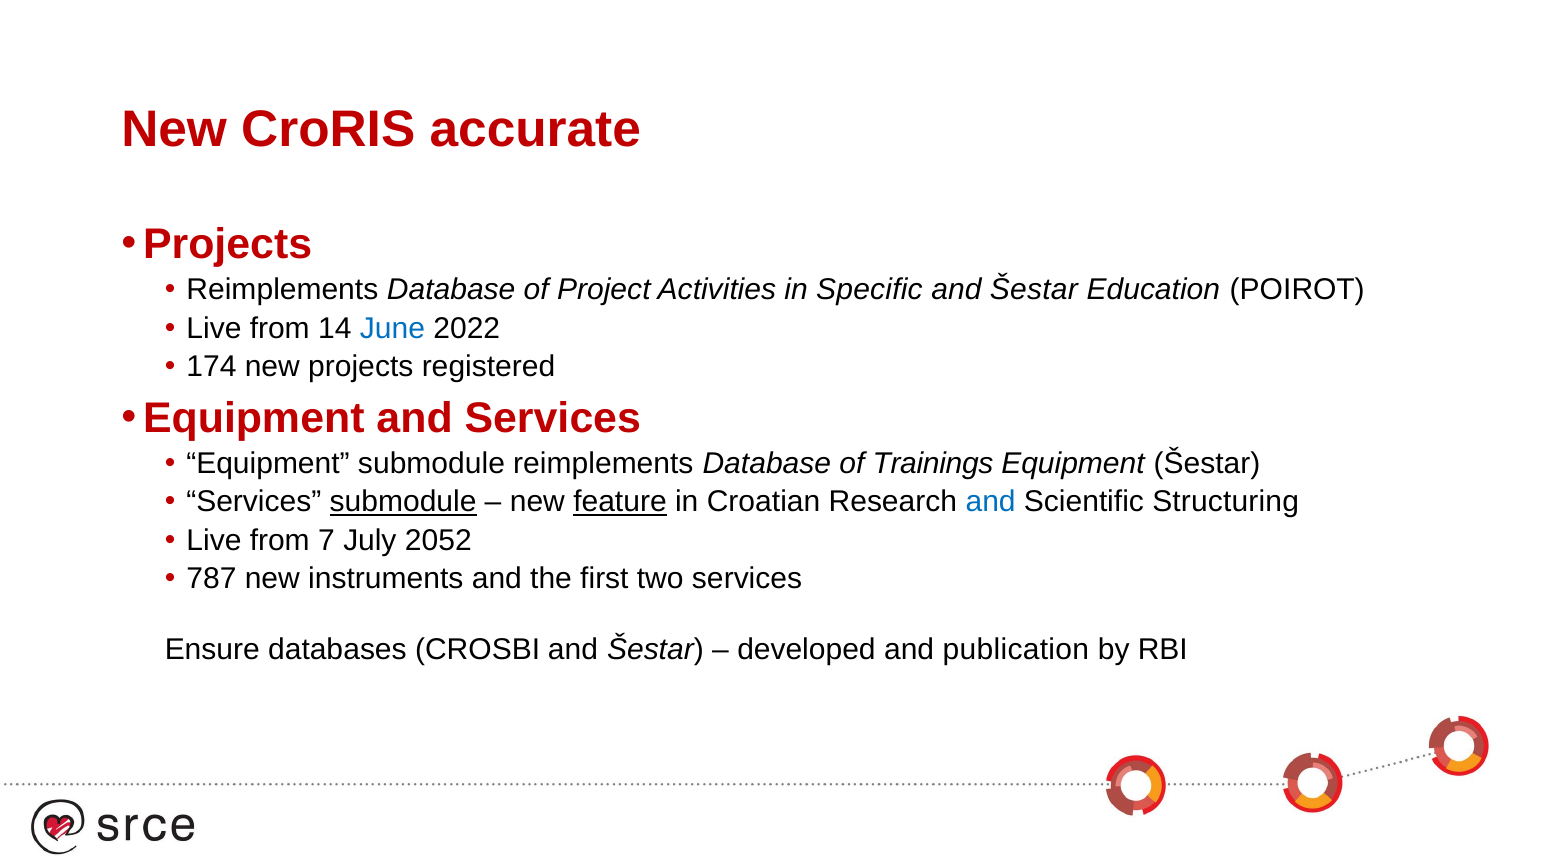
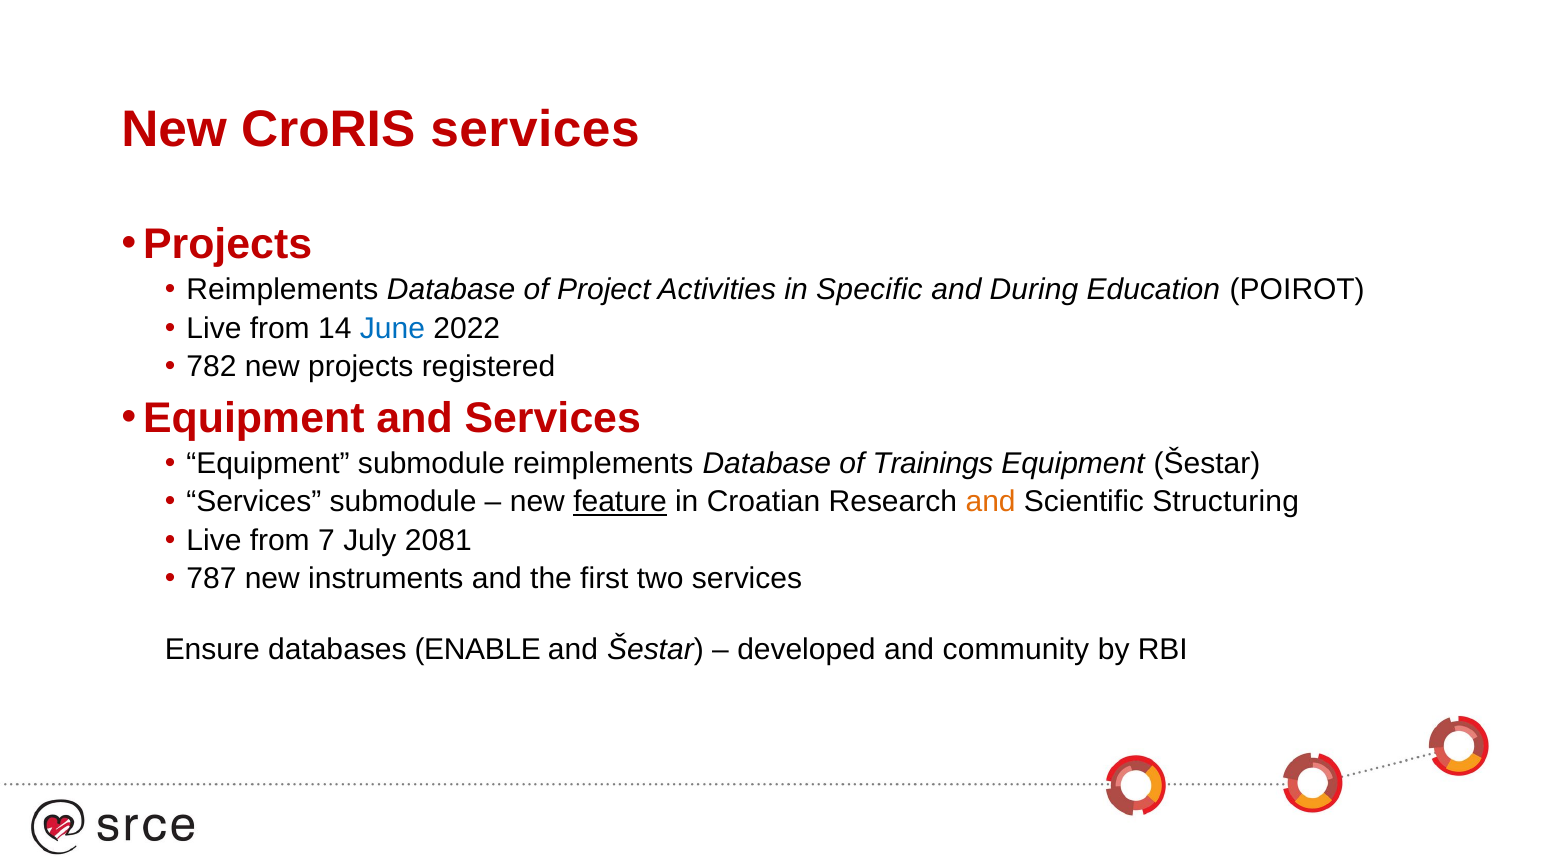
CroRIS accurate: accurate -> services (535, 130)
Šestar: Šestar -> During (1034, 290)
174: 174 -> 782 (212, 367)
submodule underline: present -> none (403, 502)
and colour: blue -> orange (991, 502)
2052: 2052 -> 2081 (438, 541)
CROSBI: CROSBI -> ENABLE (478, 650)
publication: publication -> community (1016, 650)
